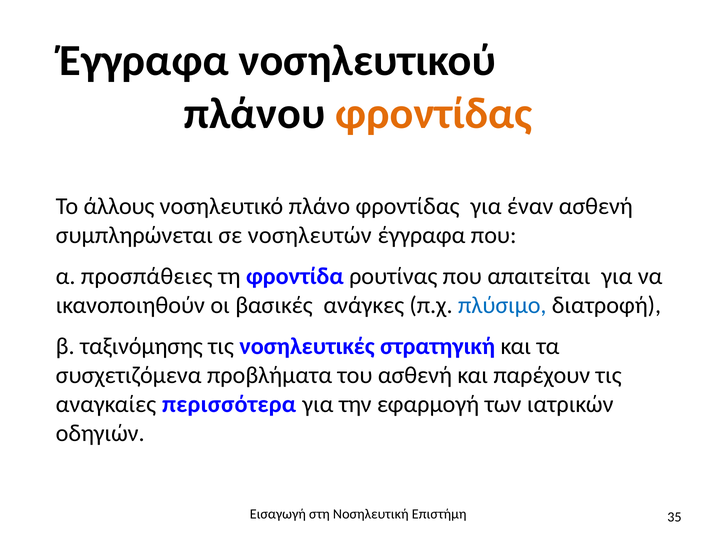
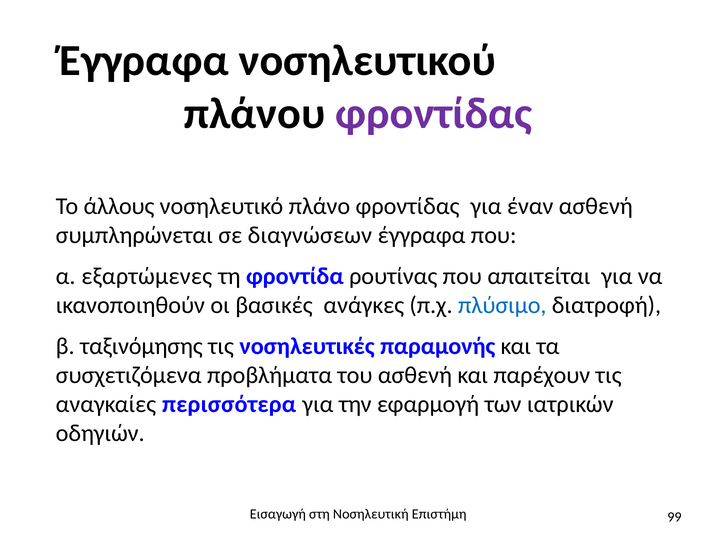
φροντίδας colour: orange -> purple (434, 114)
νοσηλευτών: νοσηλευτών -> διαγνώσεων (310, 235)
προσπάθειες: προσπάθειες -> εξαρτώμενες (147, 276)
στρατηγική: στρατηγική -> παραμονής (438, 346)
35: 35 -> 99 (674, 517)
